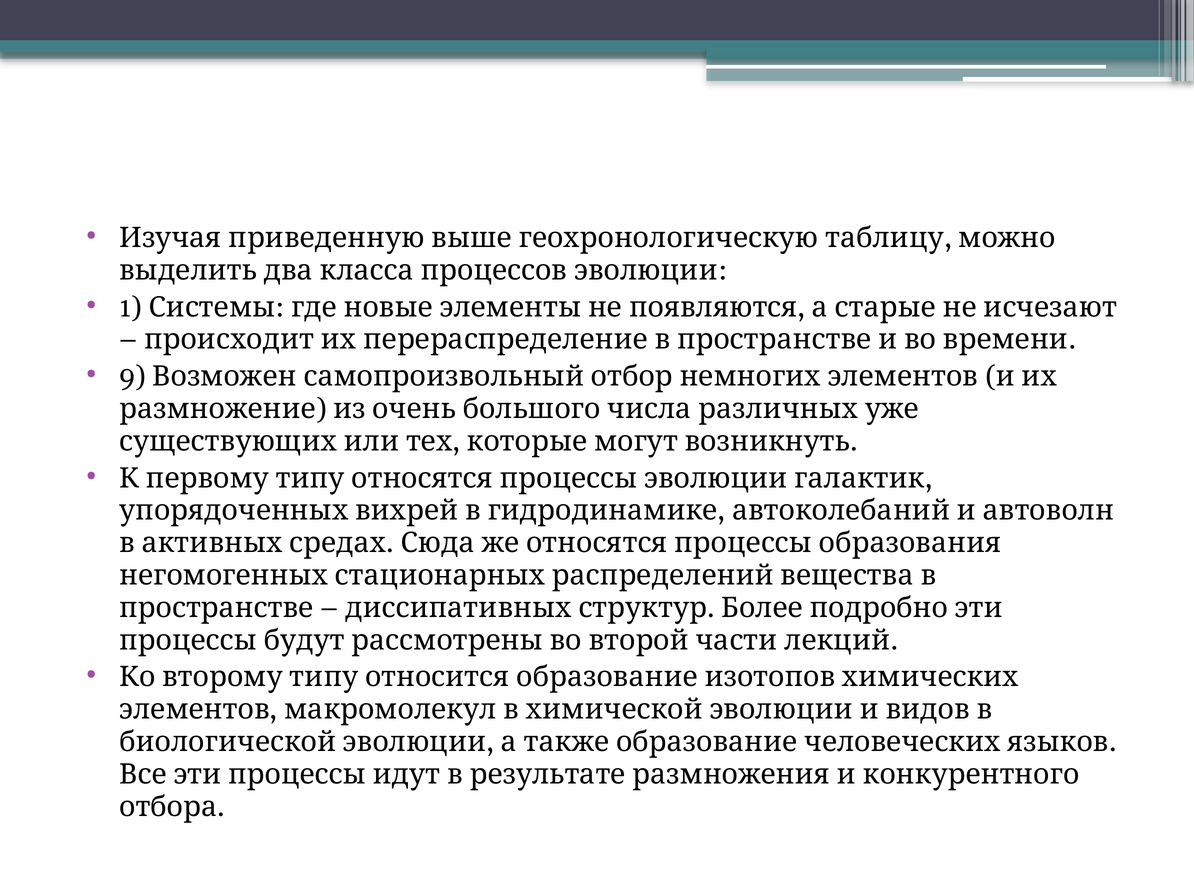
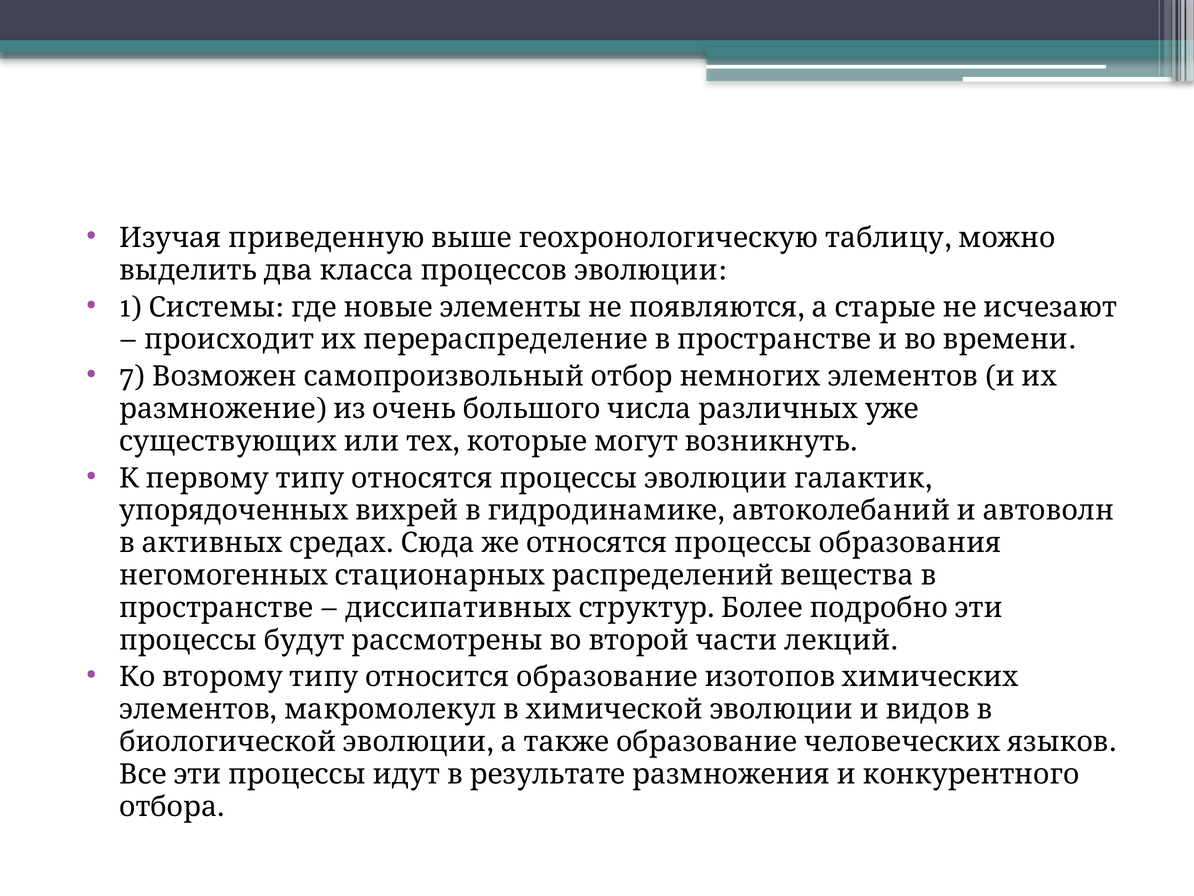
9: 9 -> 7 (132, 376)
